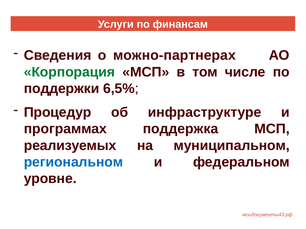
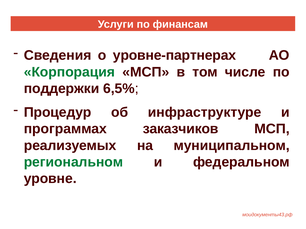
можно-партнерах: можно-партнерах -> уровне-партнерах (175, 56)
поддержка: поддержка -> заказчиков (181, 129)
региональном colour: blue -> green (73, 162)
